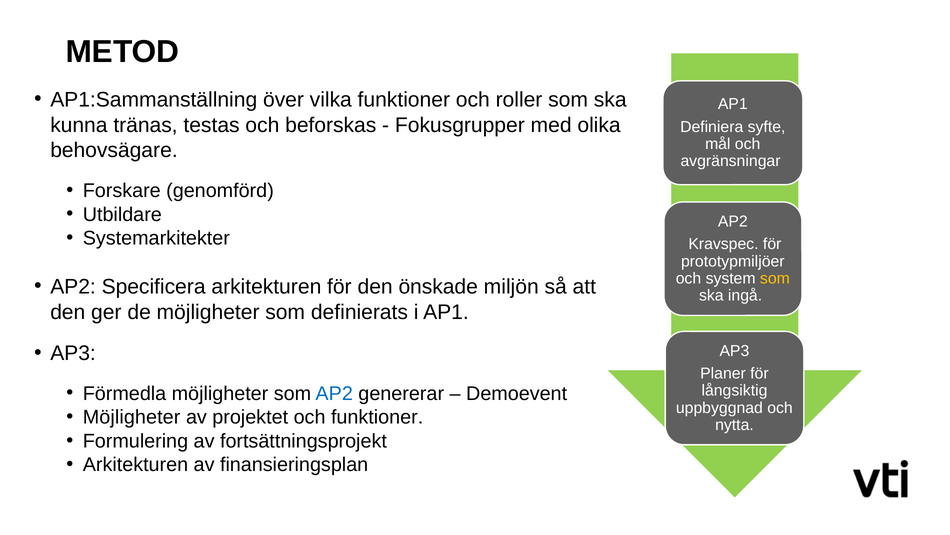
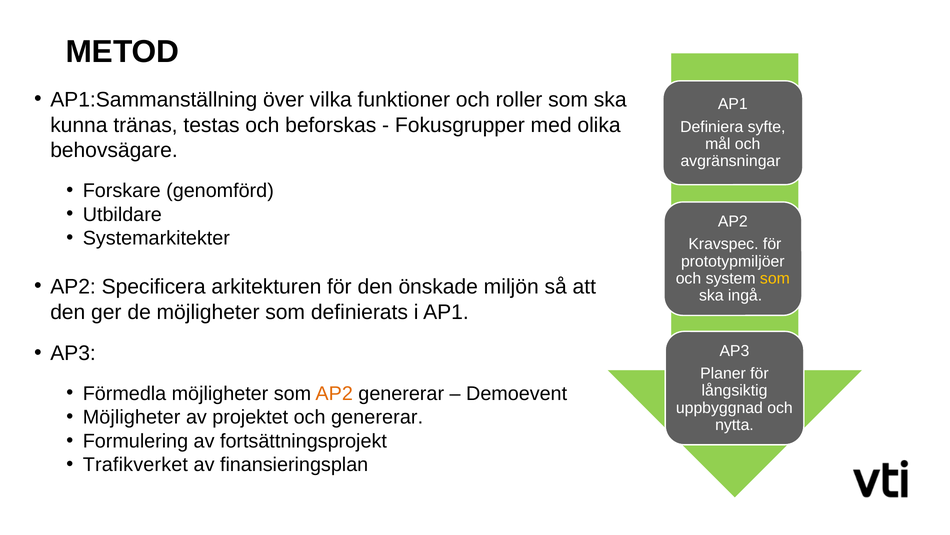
AP2 colour: blue -> orange (334, 393)
och funktioner: funktioner -> genererar (377, 417)
Arkitekturen: Arkitekturen -> Trafikverket (135, 464)
